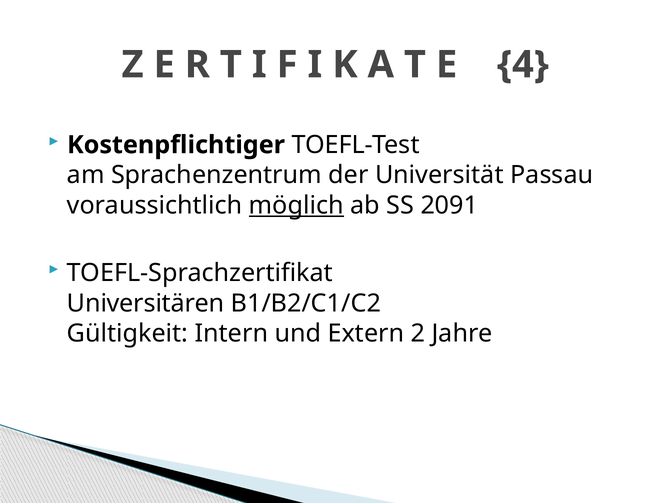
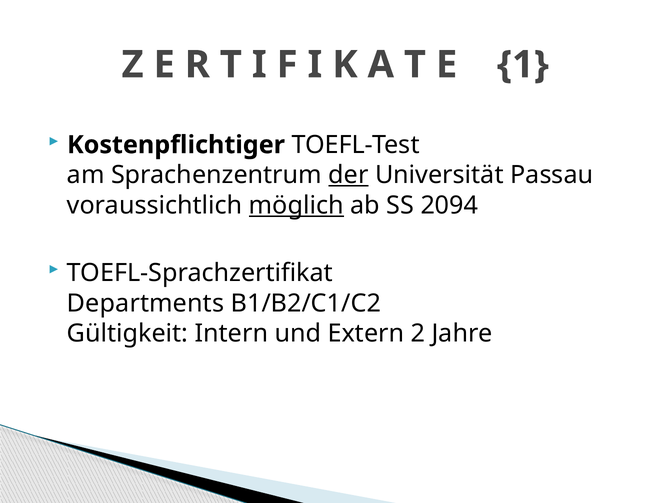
4: 4 -> 1 (523, 65)
der underline: none -> present (348, 175)
2091: 2091 -> 2094 (449, 205)
Universitären: Universitären -> Departments (146, 304)
